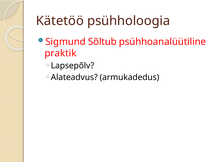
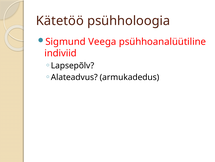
Sõltub: Sõltub -> Veega (102, 42)
praktik: praktik -> indiviid (61, 53)
